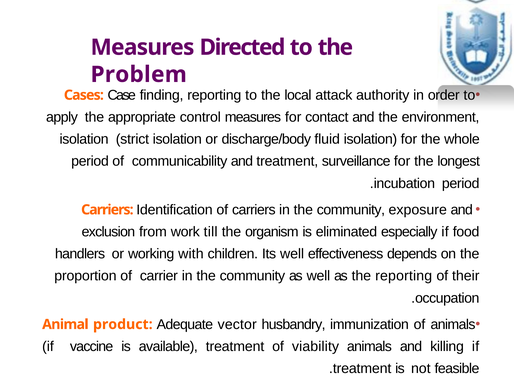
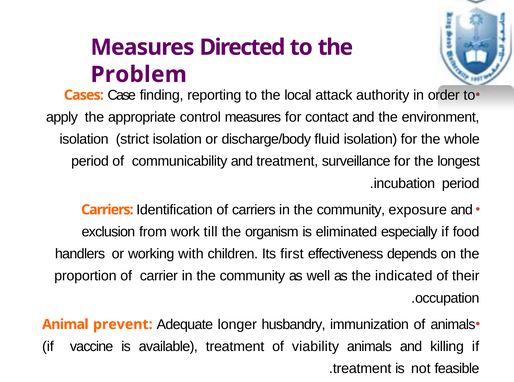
Its well: well -> first (292, 254)
the reporting: reporting -> indicated (404, 276)
product: product -> prevent (123, 324)
vector: vector -> longer (237, 324)
